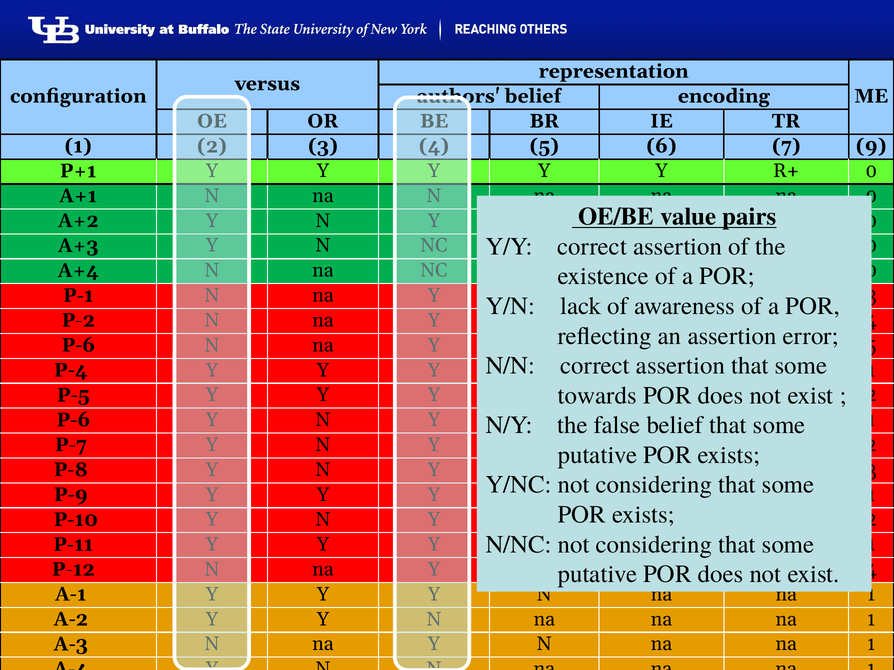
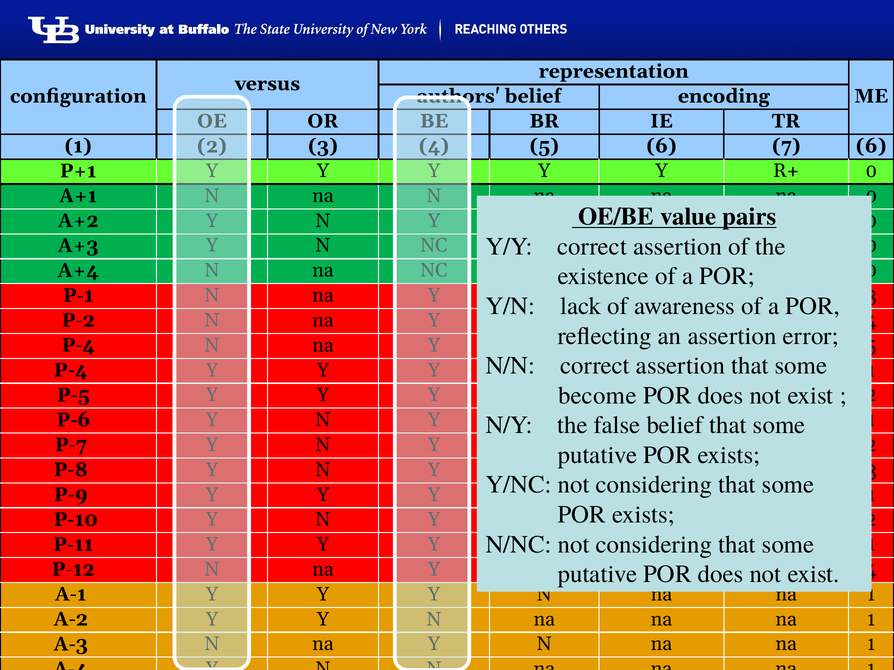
7 9: 9 -> 6 (871, 146)
P-6: P-6 -> P-4 (78, 345)
towards: towards -> become (597, 396)
